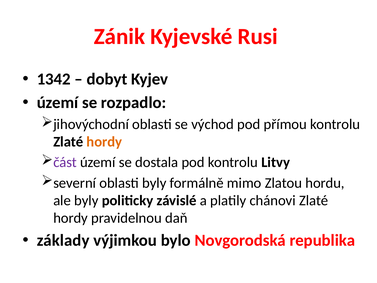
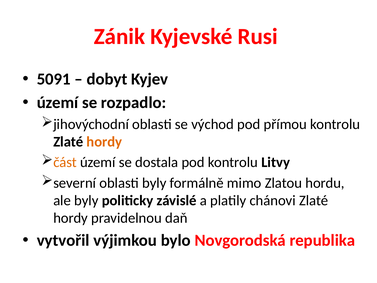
1342: 1342 -> 5091 (54, 79)
část colour: purple -> orange (65, 162)
základy: základy -> vytvořil (63, 240)
